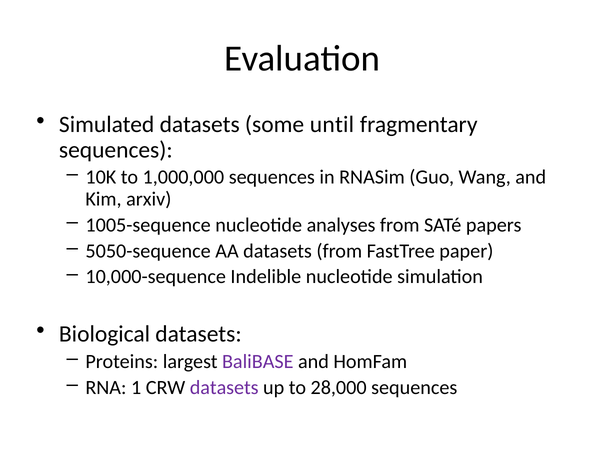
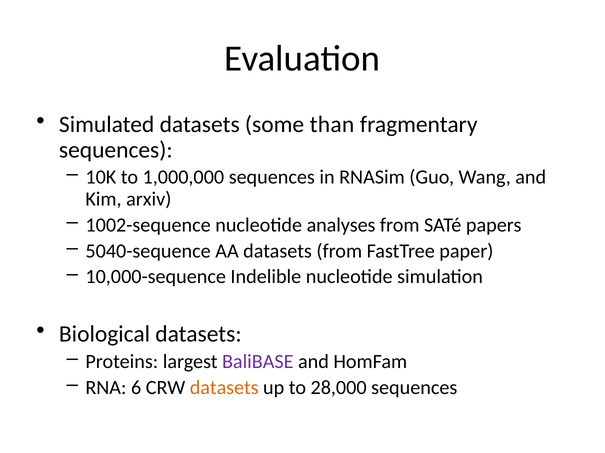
until: until -> than (332, 125)
1005-sequence: 1005-sequence -> 1002-sequence (148, 225)
5050-sequence: 5050-sequence -> 5040-sequence (148, 251)
1: 1 -> 6 (136, 388)
datasets colour: purple -> orange (224, 388)
